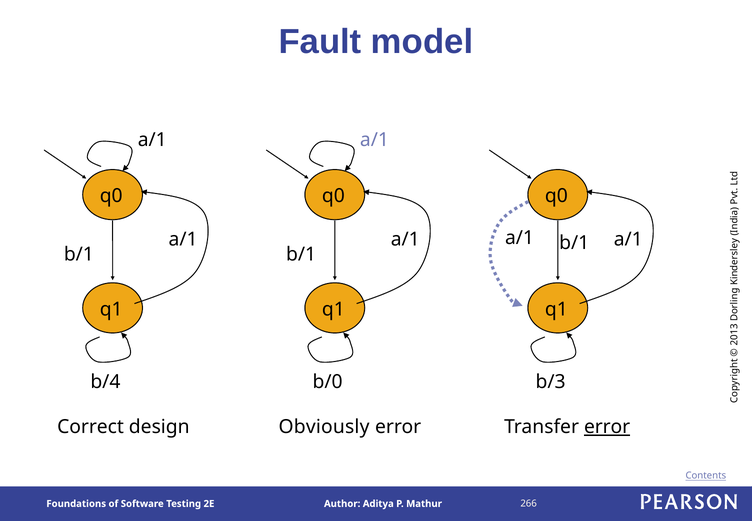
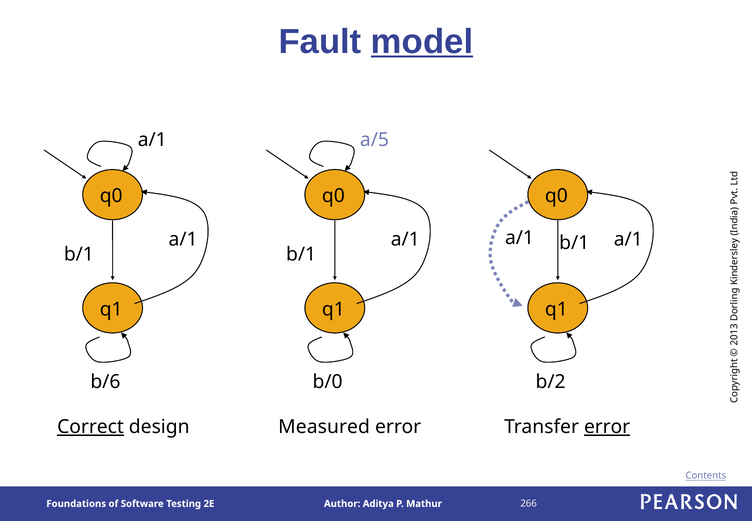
model underline: none -> present (422, 42)
a/1: a/1 -> a/5 (374, 140)
b/4: b/4 -> b/6 (105, 382)
b/3: b/3 -> b/2 (551, 382)
Correct underline: none -> present (91, 427)
Obviously: Obviously -> Measured (324, 427)
